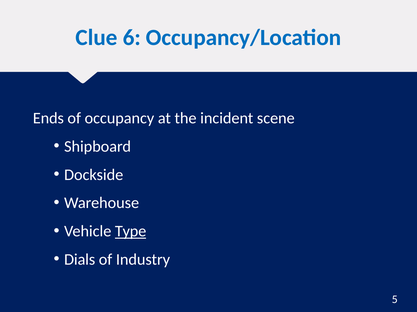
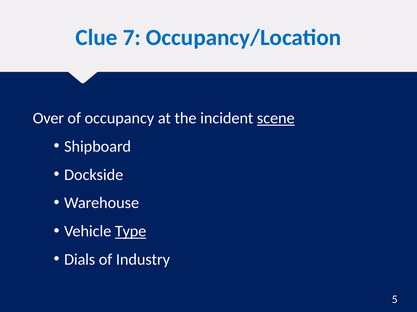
6: 6 -> 7 (132, 38)
Ends: Ends -> Over (48, 118)
scene underline: none -> present (276, 118)
